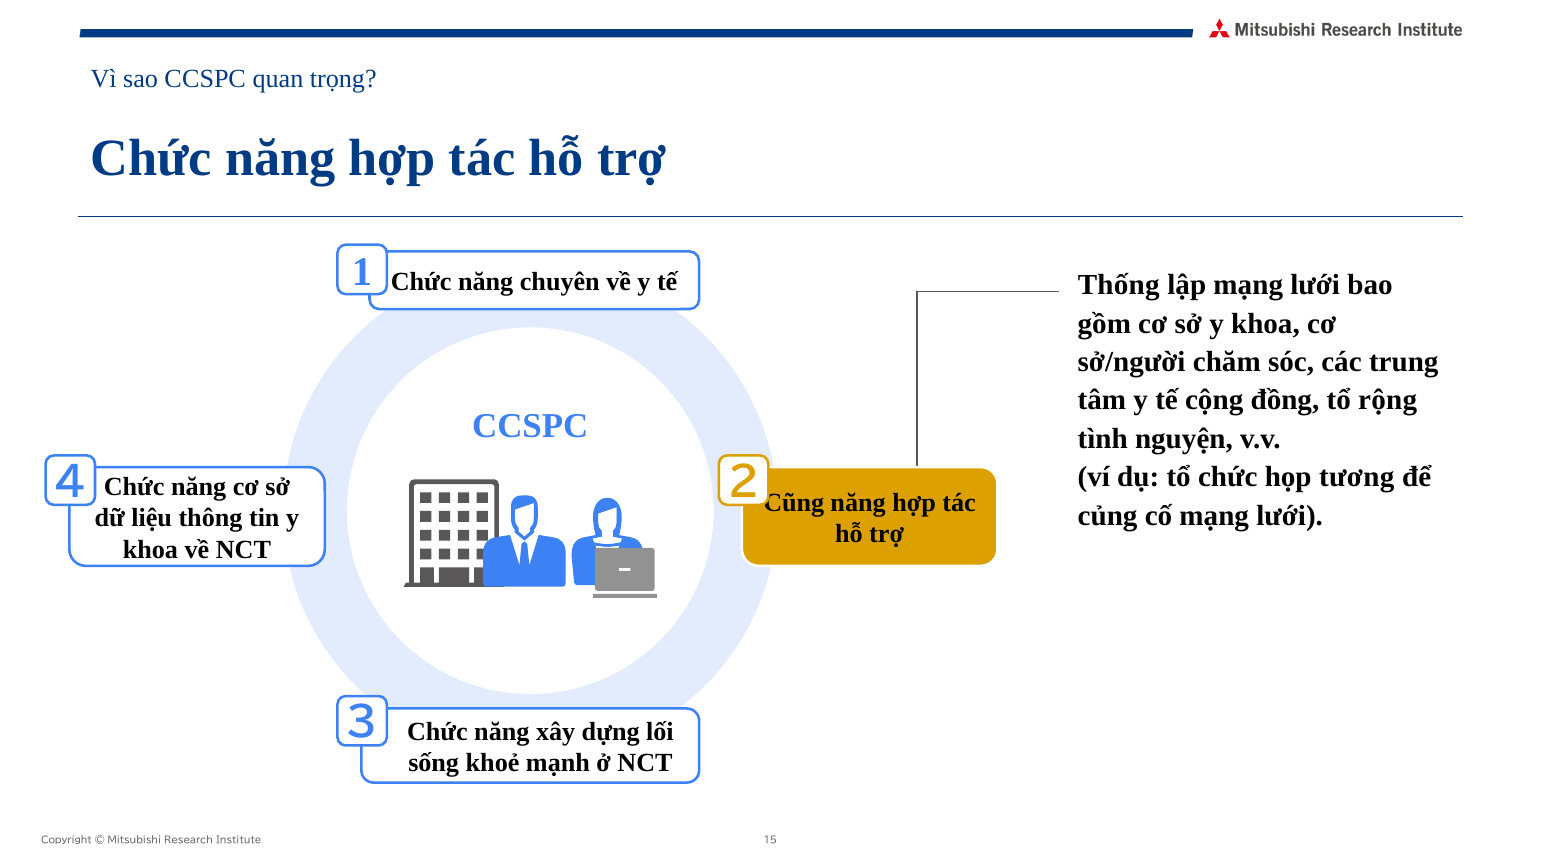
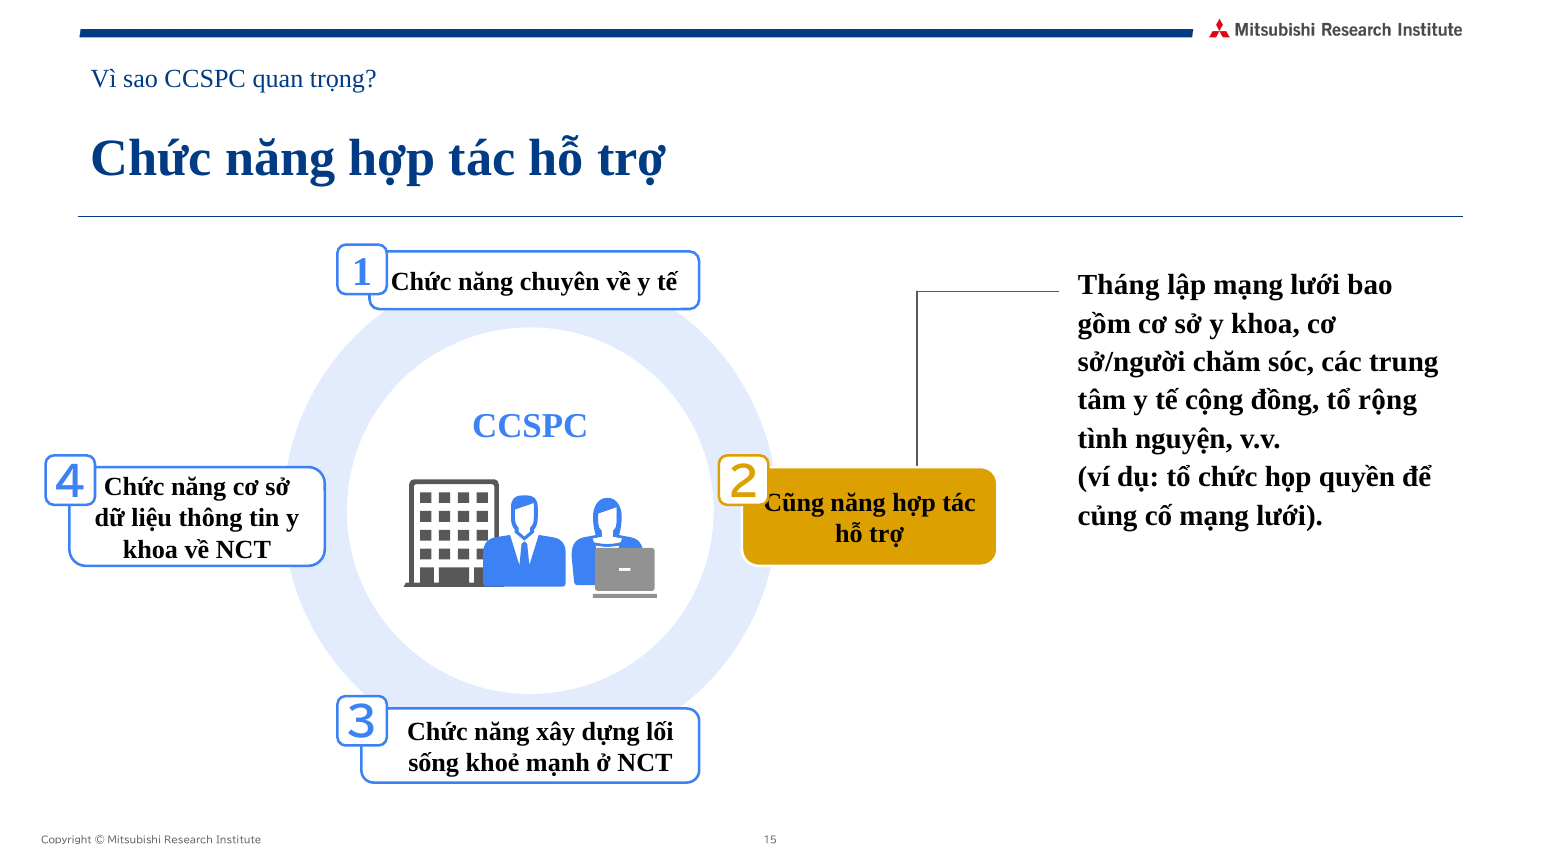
Thống: Thống -> Tháng (1119, 285)
tương: tương -> quyền (1357, 477)
